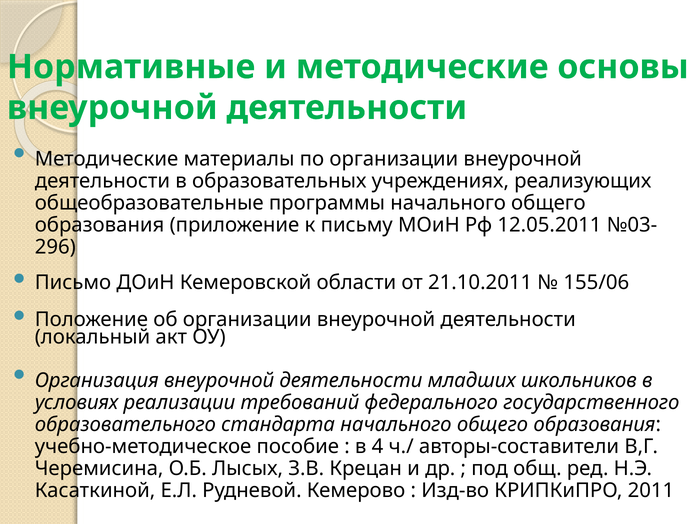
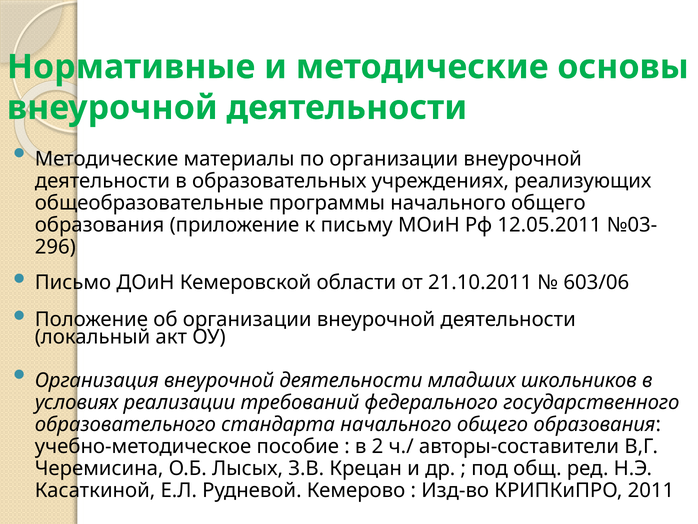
155/06: 155/06 -> 603/06 (596, 282)
4: 4 -> 2 (378, 446)
